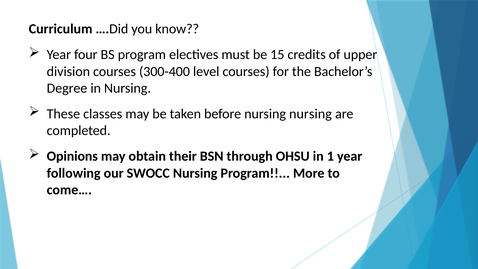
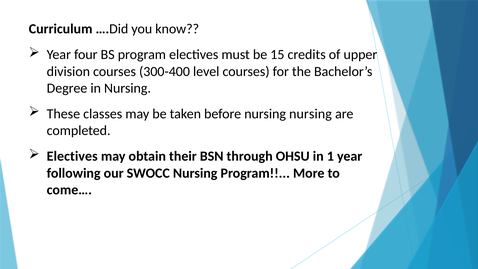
Opinions: Opinions -> Electives (72, 156)
